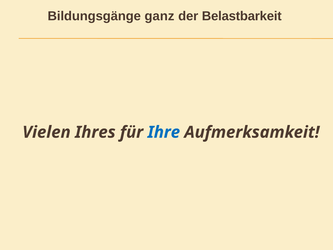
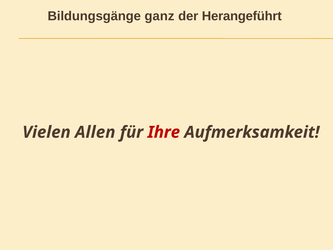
Belastbarkeit: Belastbarkeit -> Herangeführt (242, 16)
Ihres: Ihres -> Allen (95, 132)
Ihre colour: blue -> red (164, 132)
